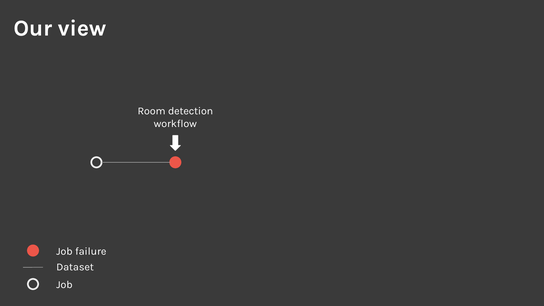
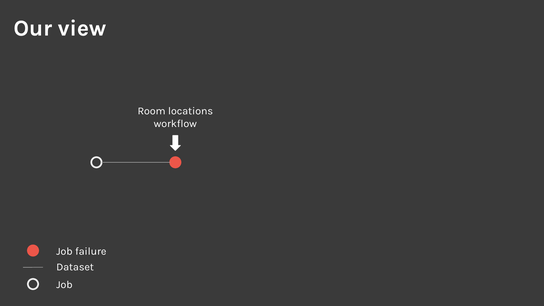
detection: detection -> locations (191, 111)
